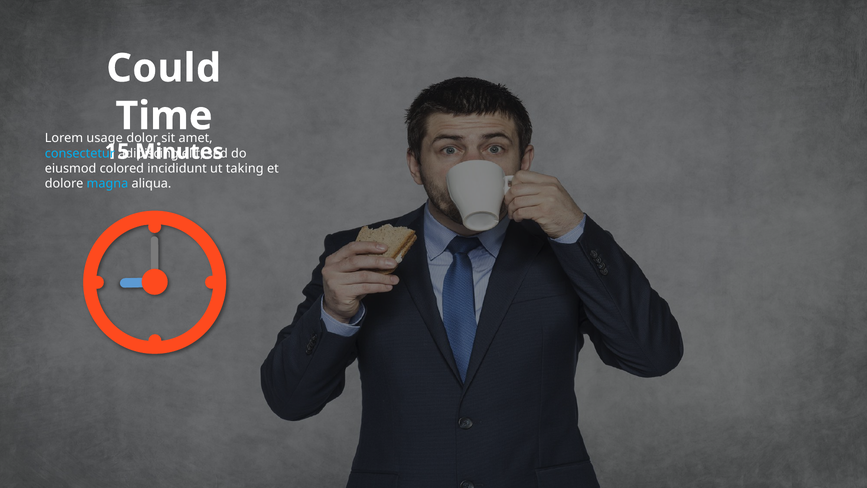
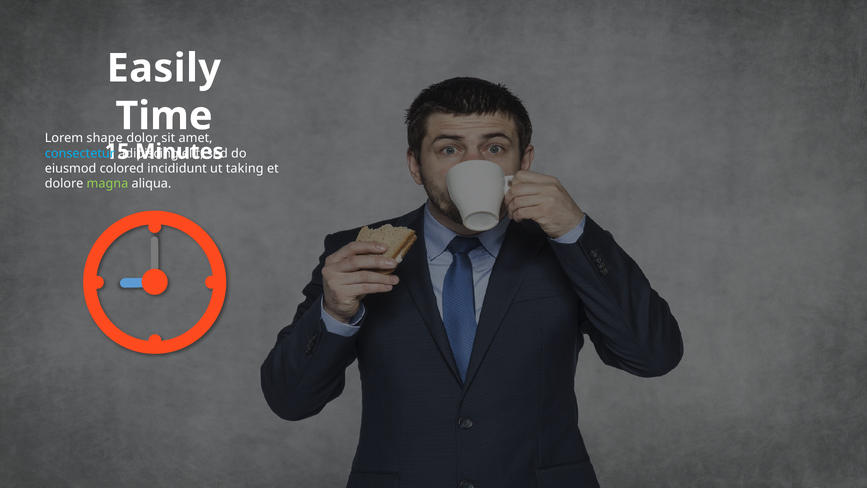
Could: Could -> Easily (164, 68)
usage: usage -> shape (105, 138)
magna colour: light blue -> light green (107, 184)
